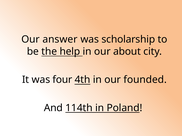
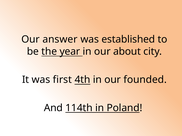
scholarship: scholarship -> established (128, 40)
help: help -> year (70, 52)
four: four -> first (62, 80)
